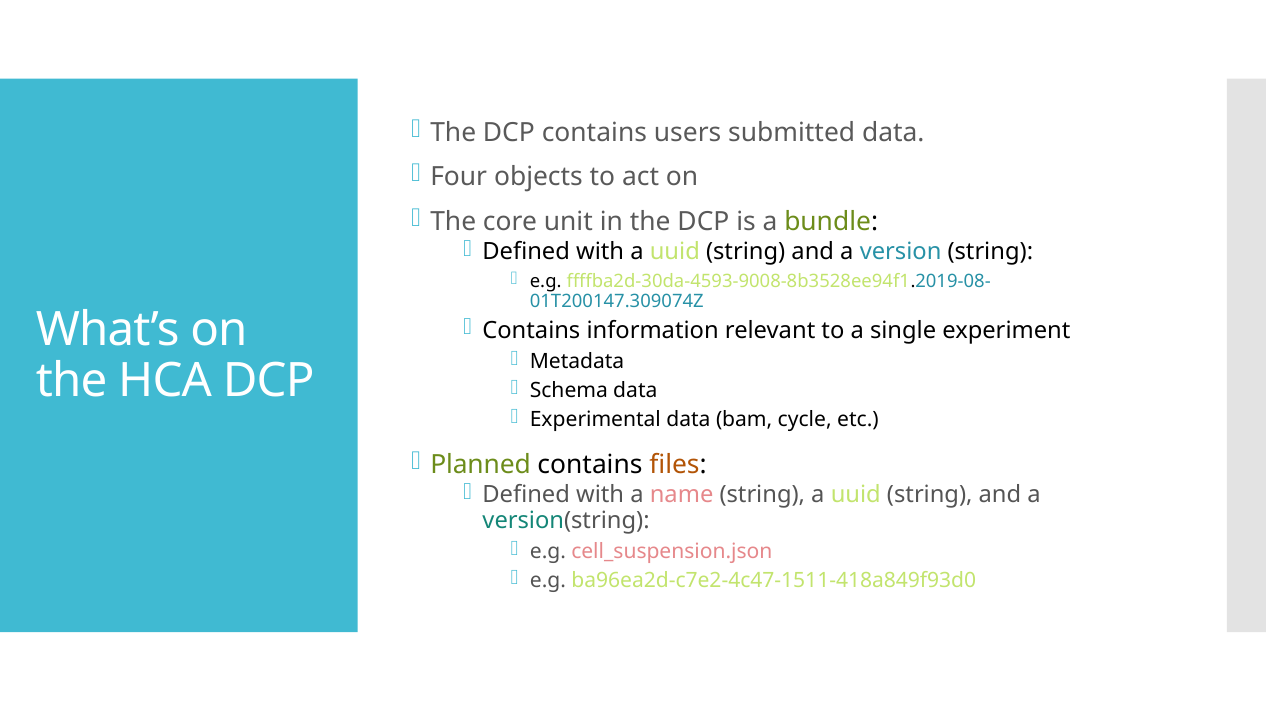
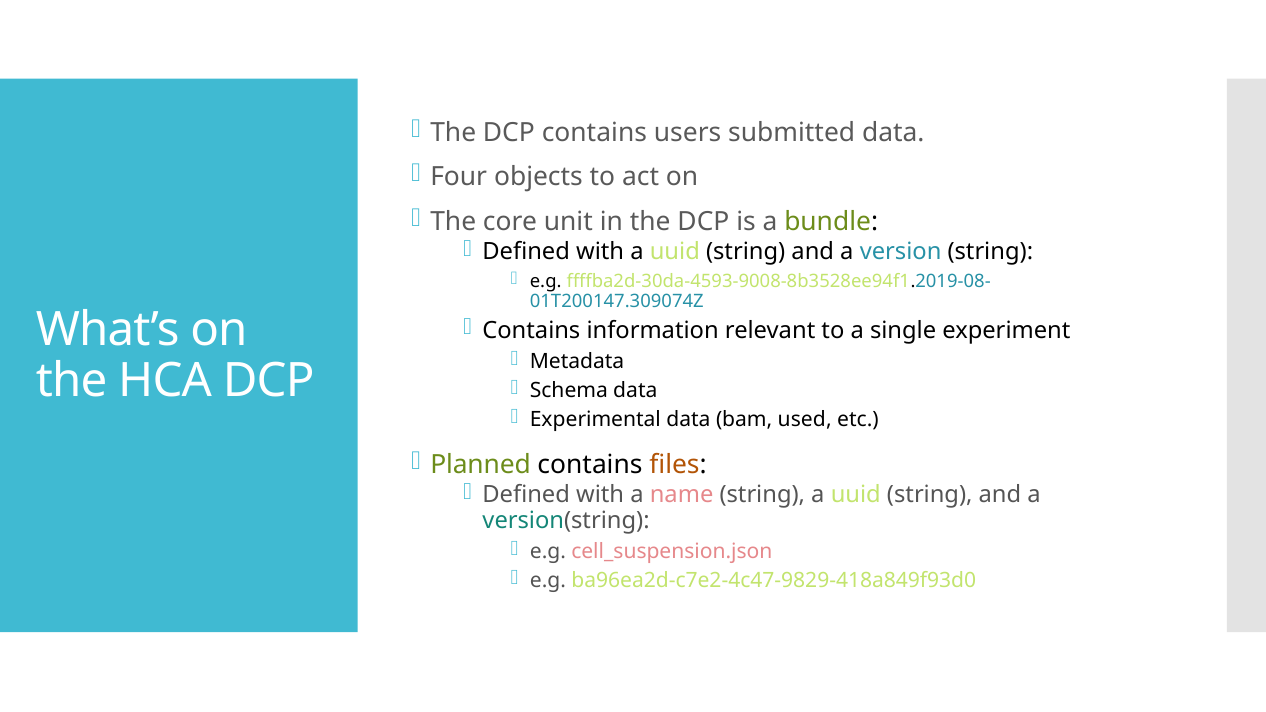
cycle: cycle -> used (805, 420)
ba96ea2d-c7e2-4c47-1511-418a849f93d0: ba96ea2d-c7e2-4c47-1511-418a849f93d0 -> ba96ea2d-c7e2-4c47-9829-418a849f93d0 (774, 581)
